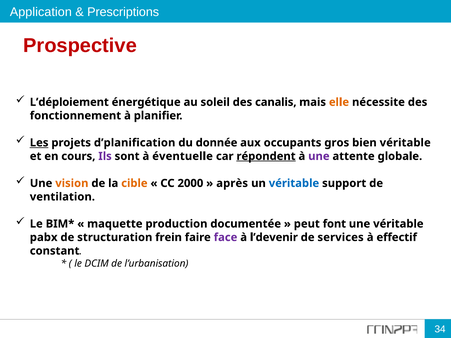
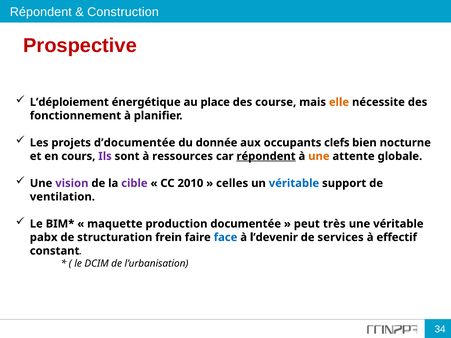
Application: Application -> Répondent (41, 12)
Prescriptions: Prescriptions -> Construction (123, 12)
soleil: soleil -> place (215, 102)
canalis: canalis -> course (276, 102)
Les underline: present -> none (39, 143)
d’planification: d’planification -> d’documentée (135, 143)
gros: gros -> clefs (337, 143)
bien véritable: véritable -> nocturne (405, 143)
éventuelle: éventuelle -> ressources (183, 156)
une colour: purple -> orange (319, 156)
vision colour: orange -> purple (72, 183)
cible colour: orange -> purple (134, 183)
2000: 2000 -> 2010 (190, 183)
après: après -> celles (232, 183)
font: font -> très (334, 224)
face colour: purple -> blue (226, 238)
